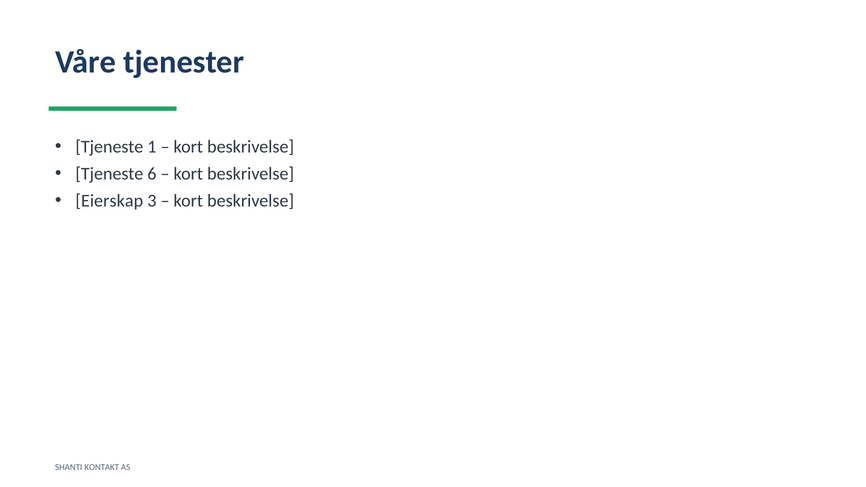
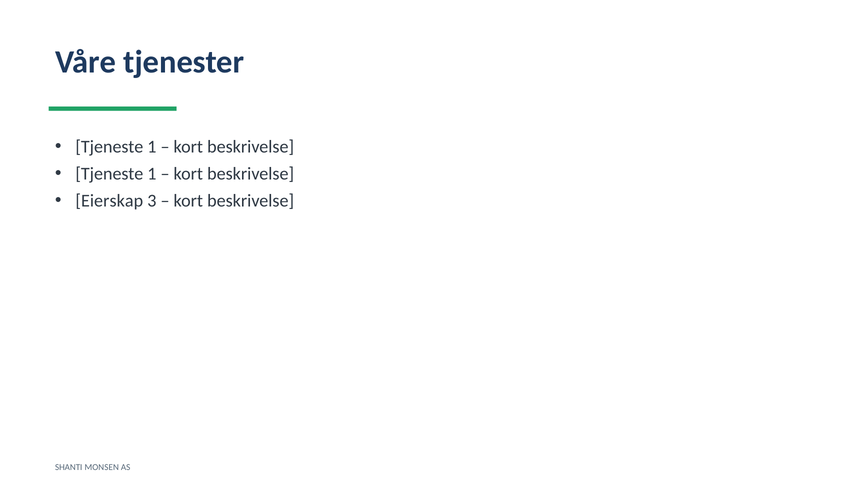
6: 6 -> 1 (152, 174)
KONTAKT: KONTAKT -> MONSEN (102, 467)
